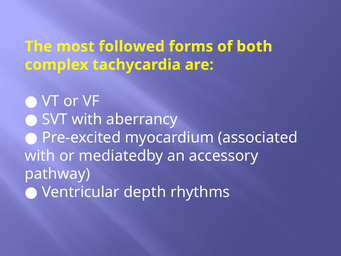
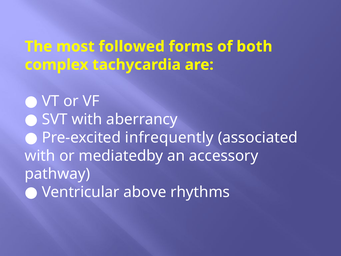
myocardium: myocardium -> infrequently (169, 137)
depth: depth -> above (145, 192)
